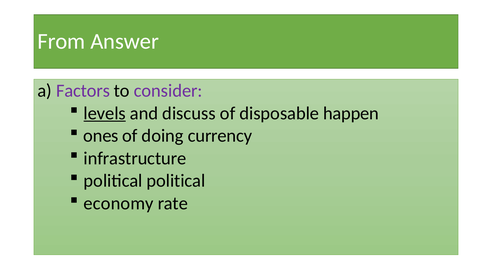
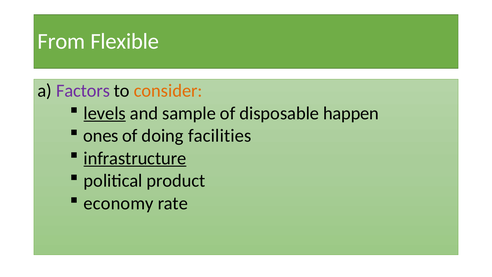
Answer: Answer -> Flexible (125, 41)
consider colour: purple -> orange (168, 91)
discuss: discuss -> sample (189, 113)
currency: currency -> facilities (220, 136)
infrastructure underline: none -> present (135, 158)
political political: political -> product (176, 181)
